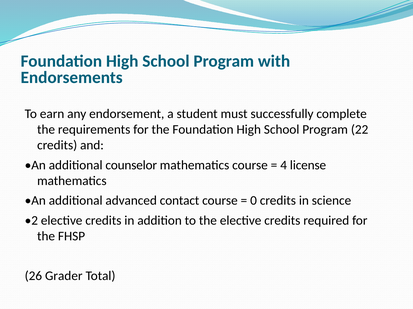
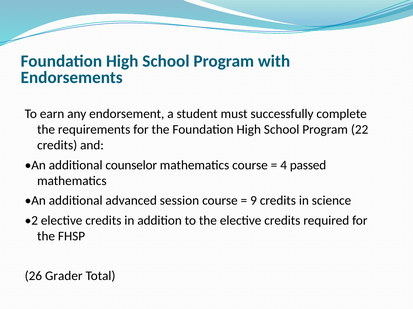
license: license -> passed (308, 165)
contact: contact -> session (179, 201)
0: 0 -> 9 (254, 201)
